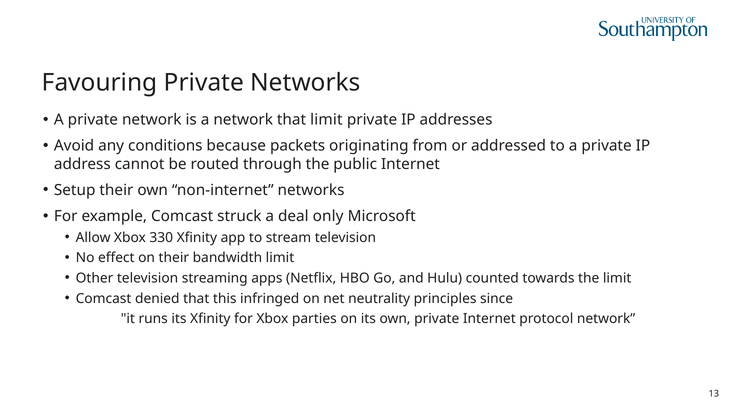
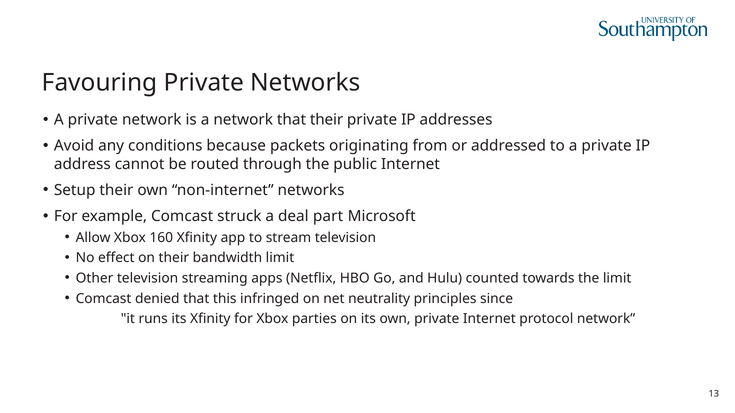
that limit: limit -> their (327, 120)
only: only -> part (328, 217)
330: 330 -> 160 (161, 238)
